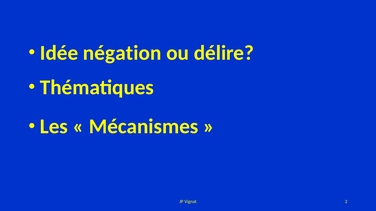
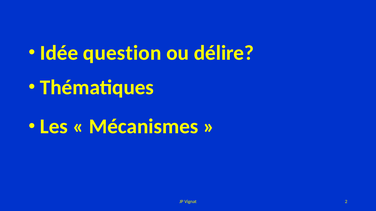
négation: négation -> question (122, 53)
